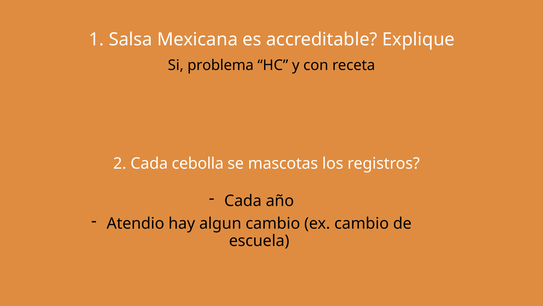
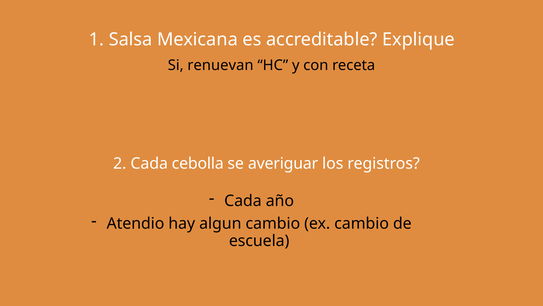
problema: problema -> renuevan (220, 65)
mascotas: mascotas -> averiguar (283, 163)
